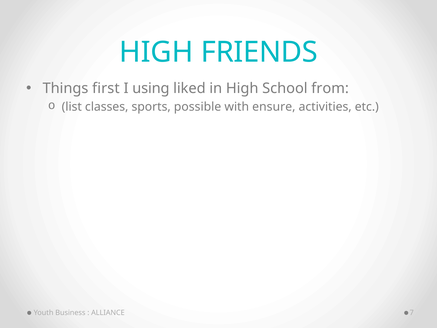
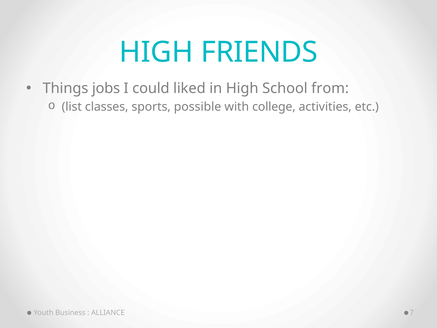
first: first -> jobs (106, 88)
using: using -> could (151, 88)
ensure: ensure -> college (274, 107)
